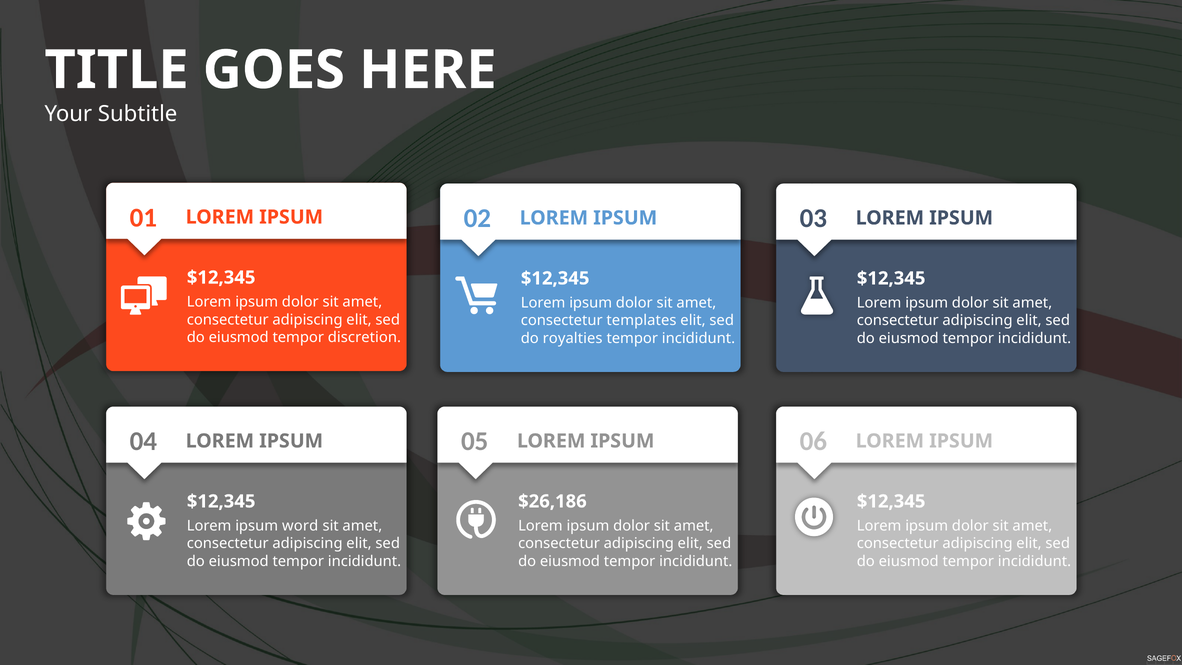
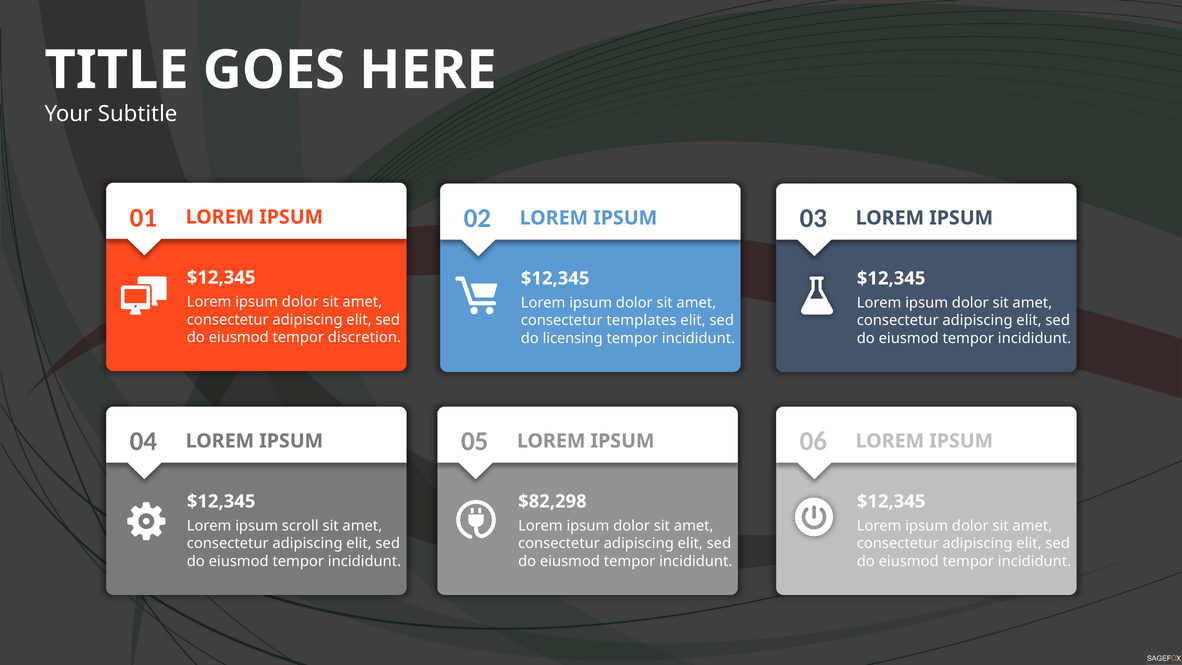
royalties: royalties -> licensing (573, 338)
$26,186: $26,186 -> $82,298 (552, 501)
word: word -> scroll (300, 526)
